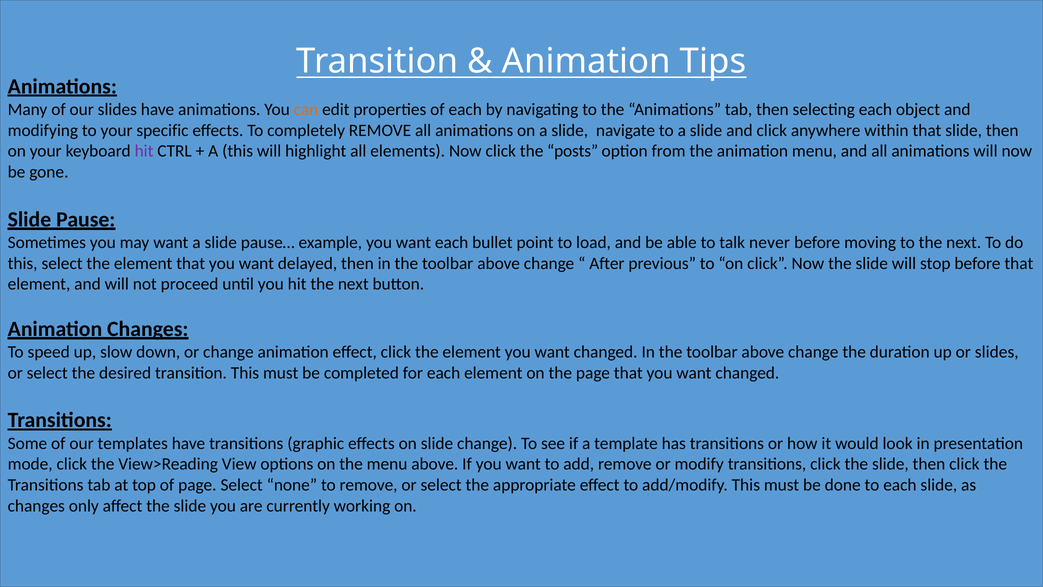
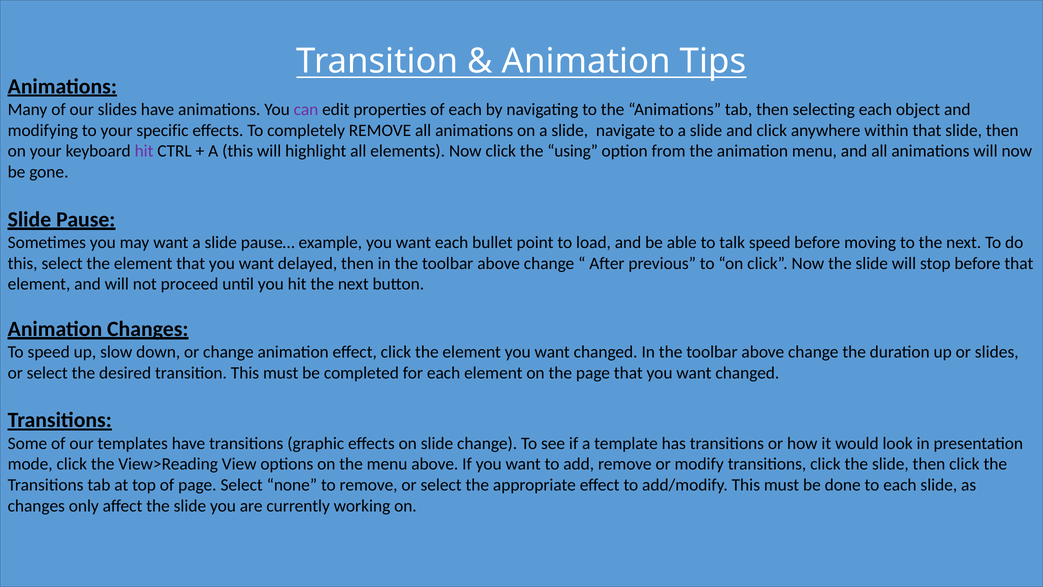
can colour: orange -> purple (306, 109)
posts: posts -> using (573, 151)
talk never: never -> speed (770, 242)
